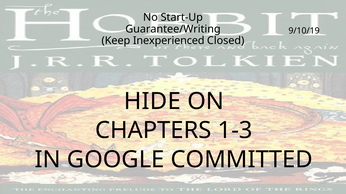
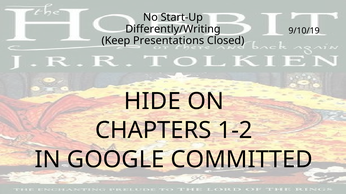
Guarantee/Writing: Guarantee/Writing -> Differently/Writing (173, 29)
Inexperienced: Inexperienced -> Presentations (169, 41)
1-3: 1-3 -> 1-2 (235, 131)
